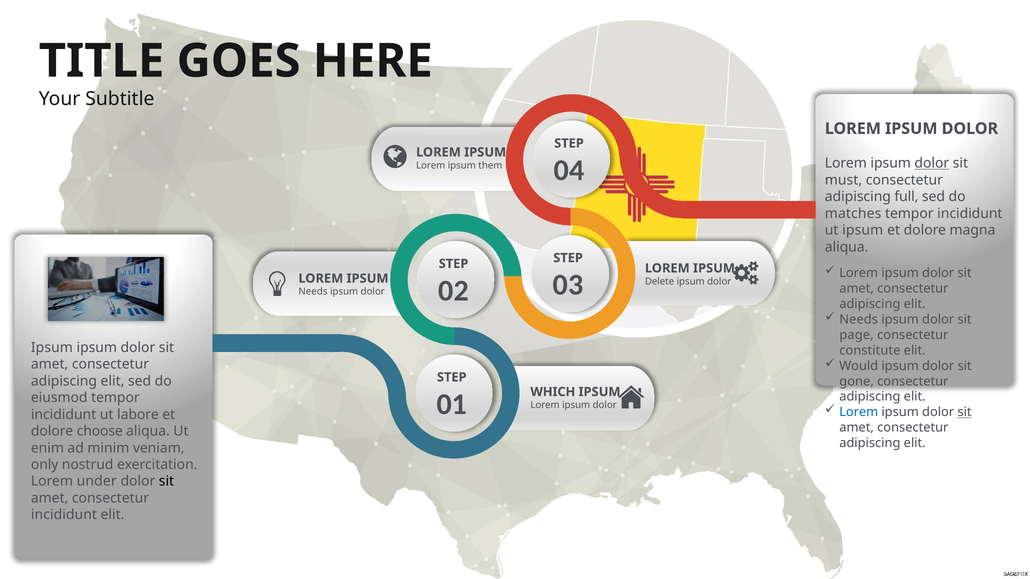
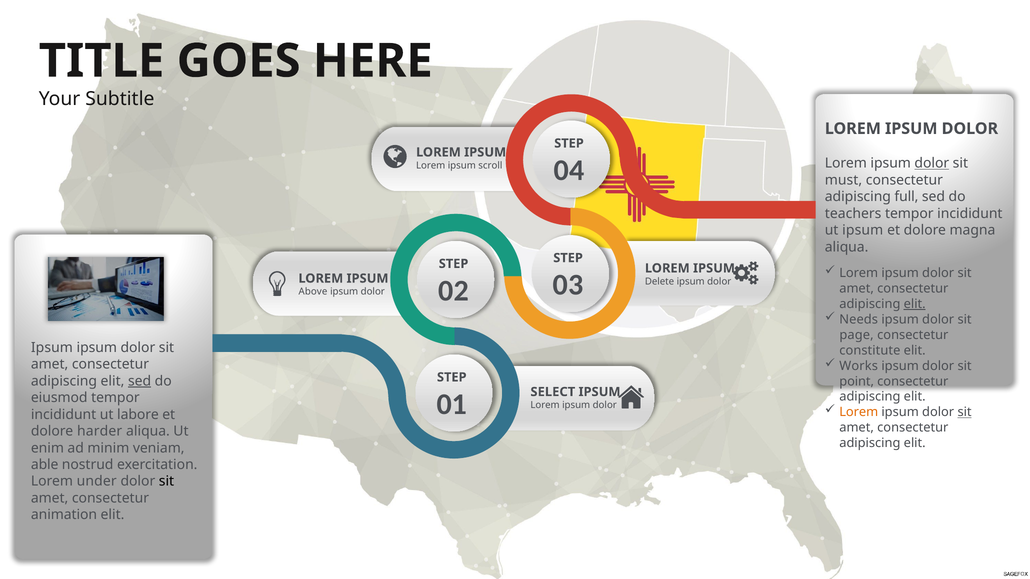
them: them -> scroll (490, 166)
matches: matches -> teachers (853, 214)
Needs: Needs -> Above (313, 292)
elit underline: none -> present (915, 304)
Would: Would -> Works (859, 366)
sed underline: none -> present (140, 381)
gone: gone -> point (857, 382)
WHICH: WHICH -> SELECT (553, 392)
Lorem colour: blue -> orange (859, 412)
choose: choose -> harder (100, 431)
only: only -> able (45, 465)
incididunt: incididunt -> animation (64, 515)
